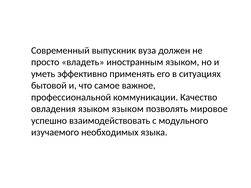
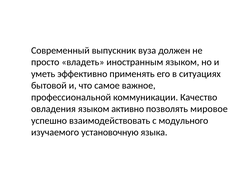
языком языком: языком -> активно (128, 109)
необходимых: необходимых -> установочную (110, 133)
